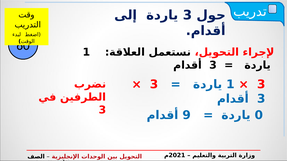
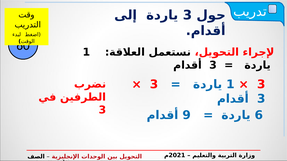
0: 0 -> 6 (259, 116)
